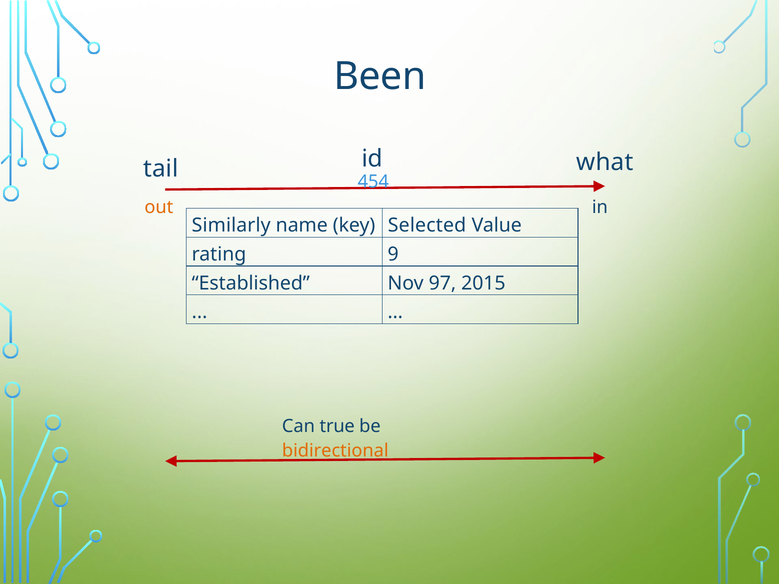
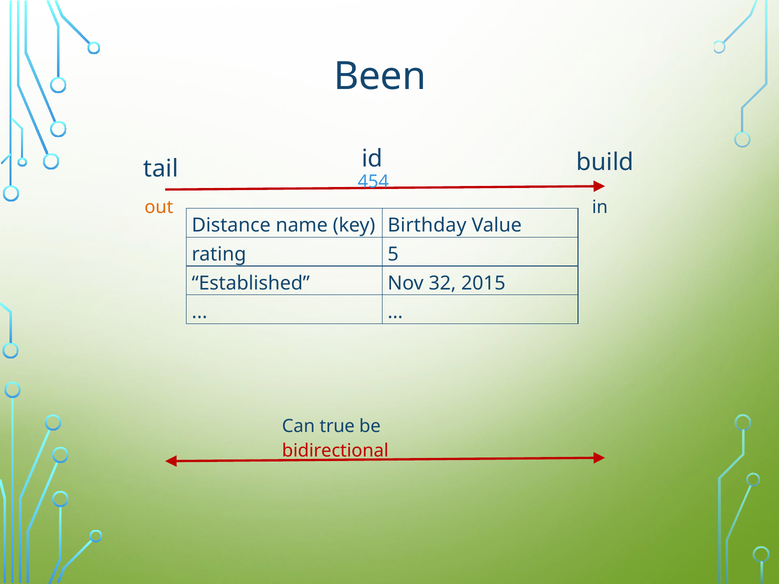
what: what -> build (605, 162)
Similarly: Similarly -> Distance (231, 226)
Selected: Selected -> Birthday (427, 226)
9: 9 -> 5 (393, 254)
97: 97 -> 32 (442, 283)
bidirectional colour: orange -> red (335, 451)
